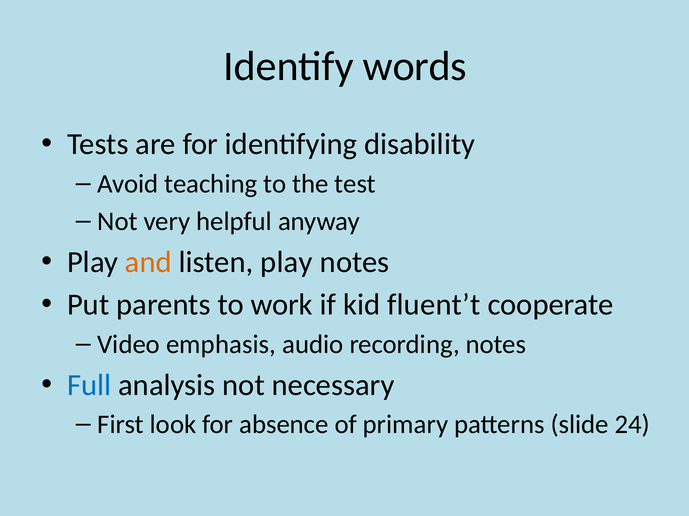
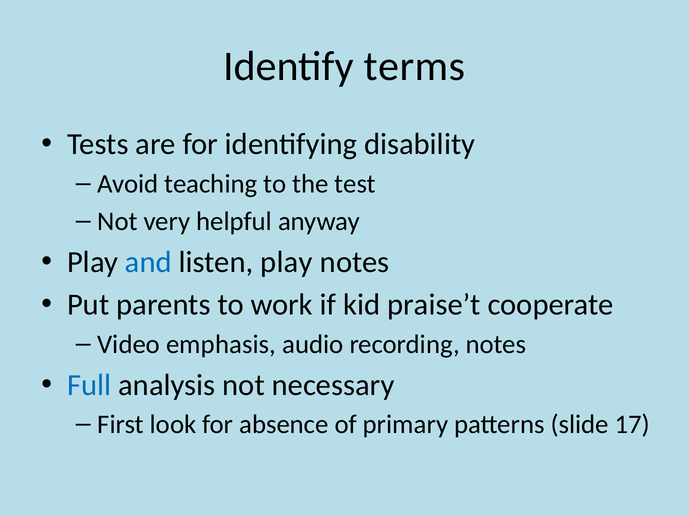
words: words -> terms (414, 67)
and colour: orange -> blue (148, 262)
fluent’t: fluent’t -> praise’t (434, 305)
24: 24 -> 17 (632, 425)
